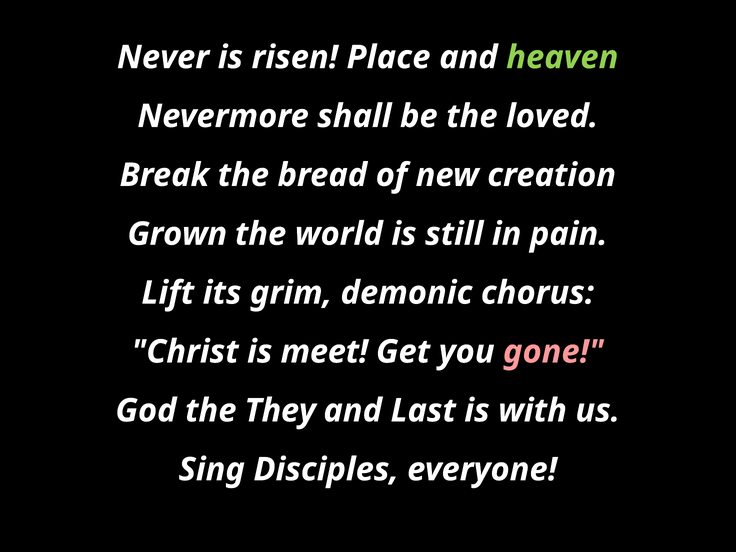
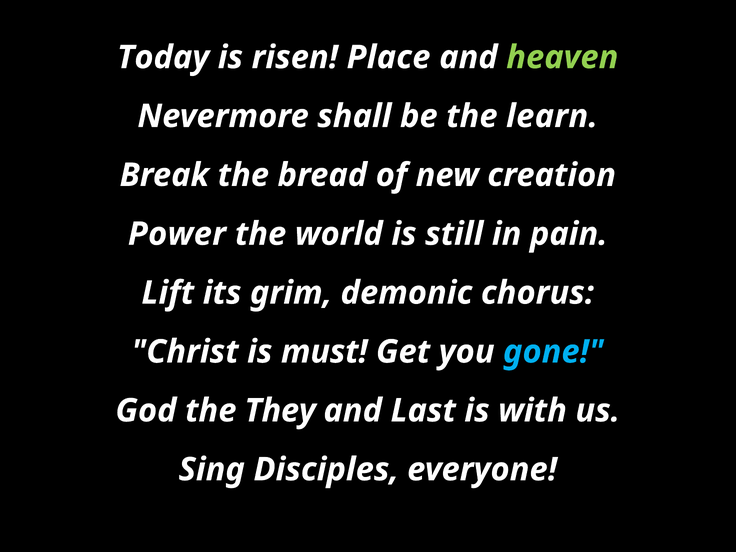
Never: Never -> Today (163, 57)
loved: loved -> learn (552, 116)
Grown: Grown -> Power (177, 234)
meet: meet -> must (324, 352)
gone colour: pink -> light blue (553, 352)
